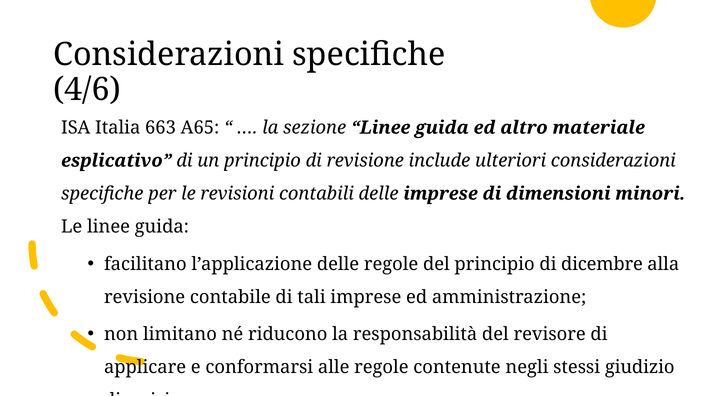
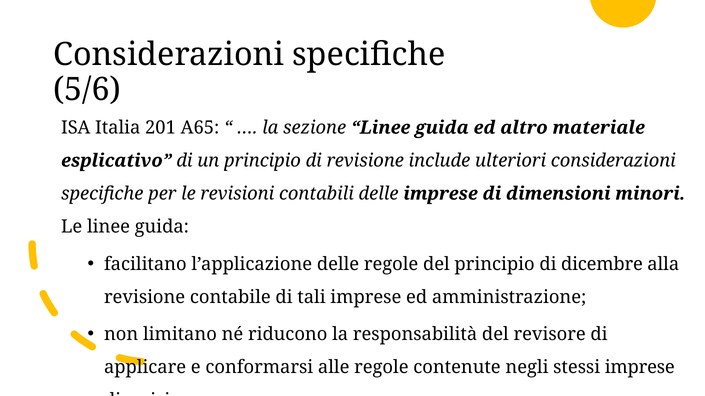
4/6: 4/6 -> 5/6 (87, 90)
663: 663 -> 201 (161, 128)
stessi giudizio: giudizio -> imprese (640, 368)
